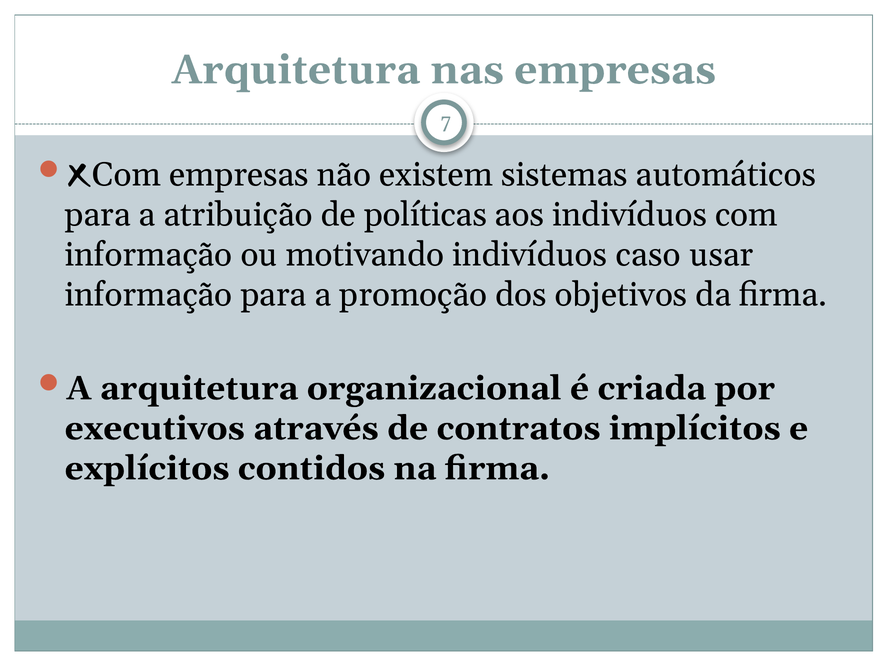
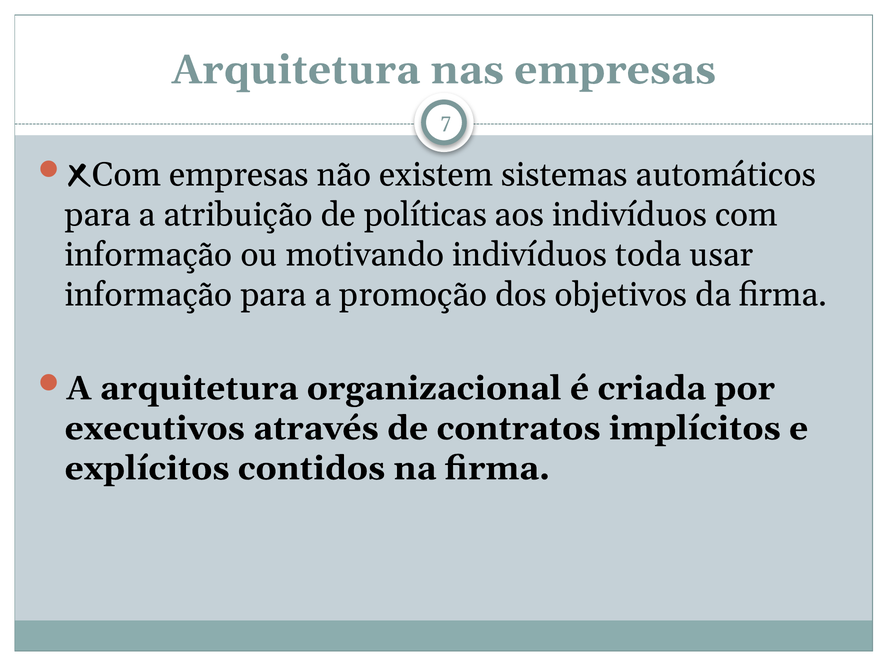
caso: caso -> toda (648, 255)
